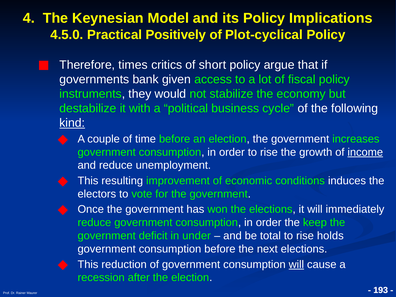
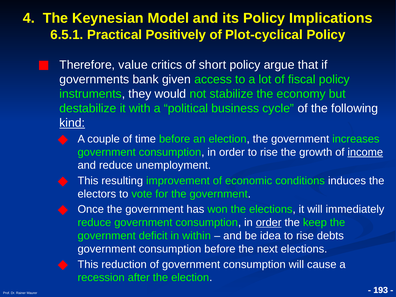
4.5.0: 4.5.0 -> 6.5.1 (67, 35)
times: times -> value (133, 65)
order underline: none -> present (269, 223)
under: under -> within (197, 236)
total: total -> idea (270, 236)
holds: holds -> debts (330, 236)
will underline: present -> none (296, 264)
